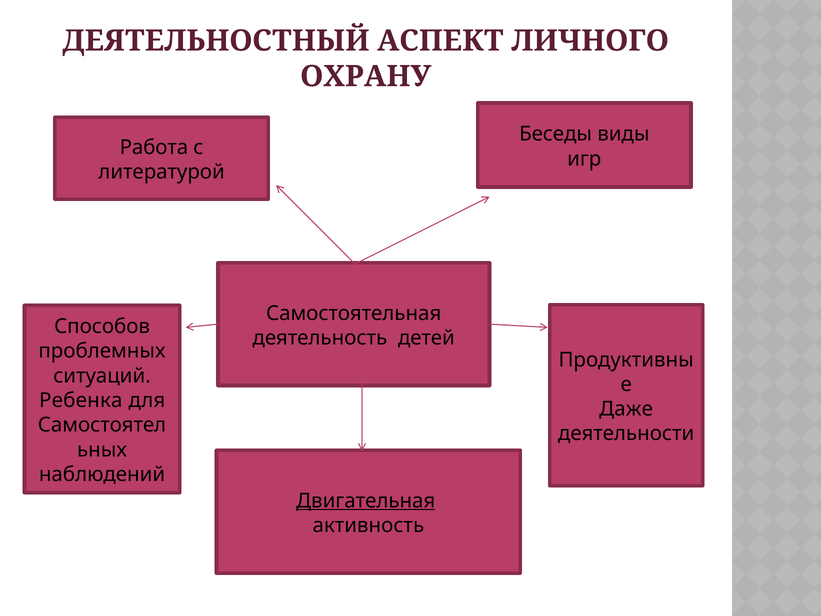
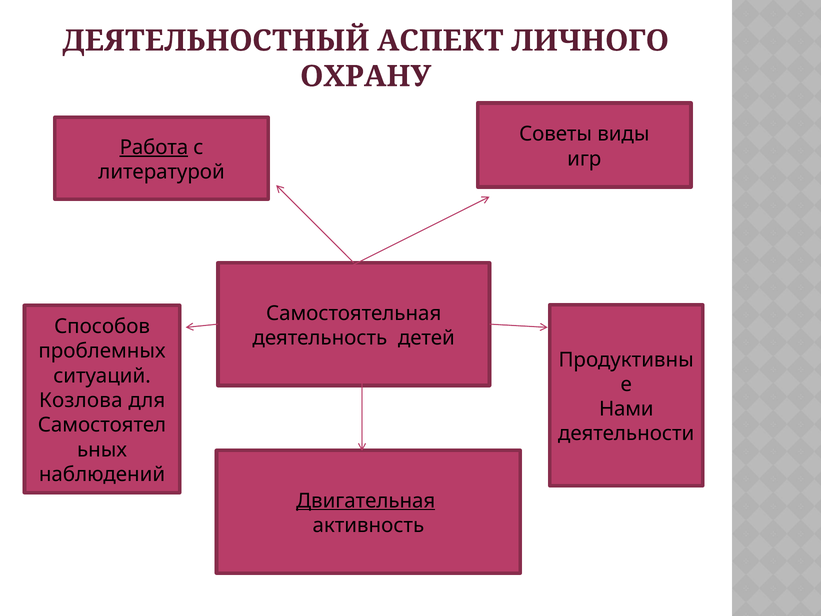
Беседы: Беседы -> Советы (556, 134)
Работа underline: none -> present (154, 147)
Ребенка: Ребенка -> Козлова (81, 400)
Даже: Даже -> Нами (626, 409)
